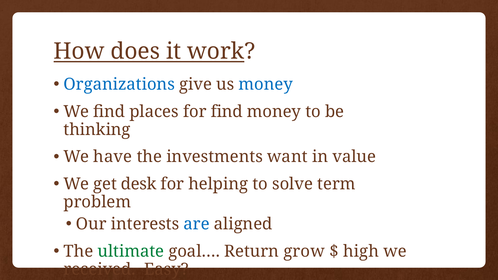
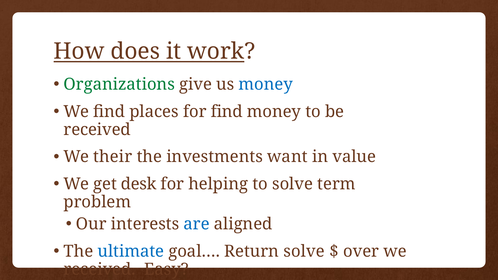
Organizations colour: blue -> green (119, 84)
thinking: thinking -> received (97, 130)
have: have -> their (113, 157)
ultimate colour: green -> blue (131, 252)
Return grow: grow -> solve (304, 252)
high: high -> over (361, 252)
